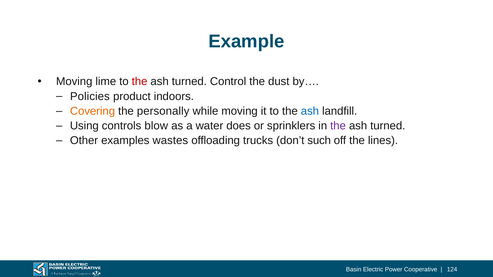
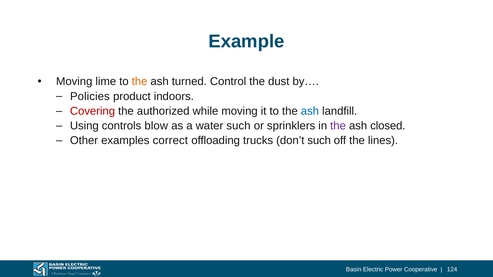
the colour: red -> orange (140, 82)
Covering colour: orange -> red (92, 111)
personally: personally -> authorized (163, 111)
water does: does -> such (238, 126)
turned: turned -> closed (388, 126)
wastes: wastes -> correct (170, 141)
